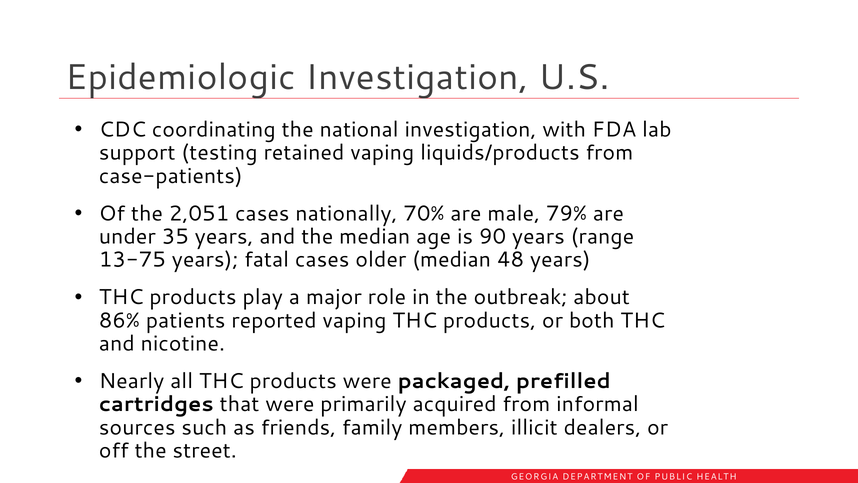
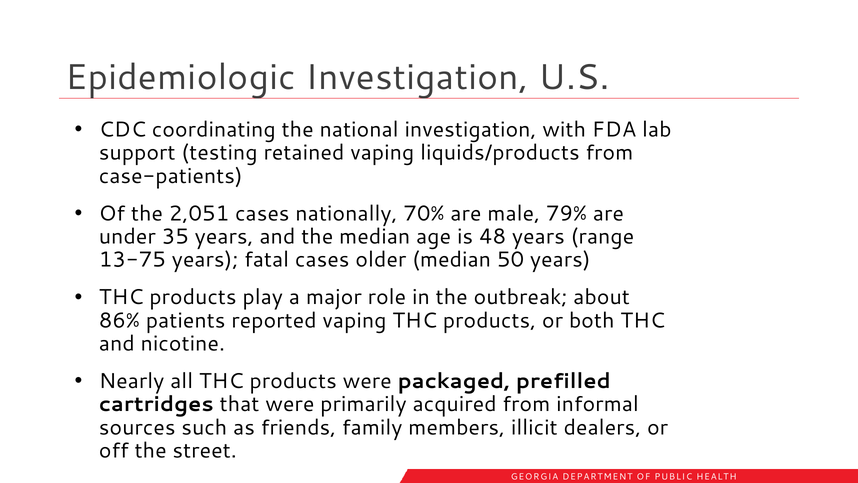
90: 90 -> 48 (493, 236)
48: 48 -> 50 (511, 260)
